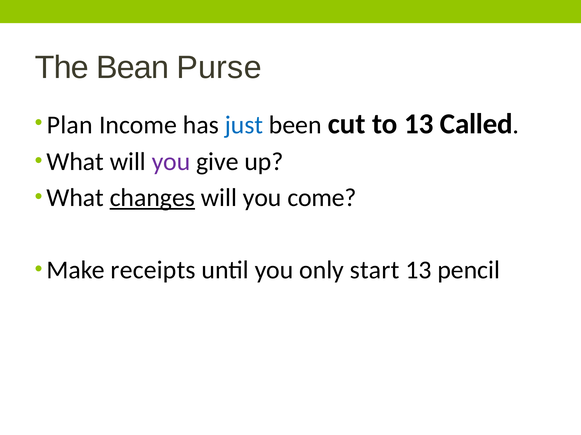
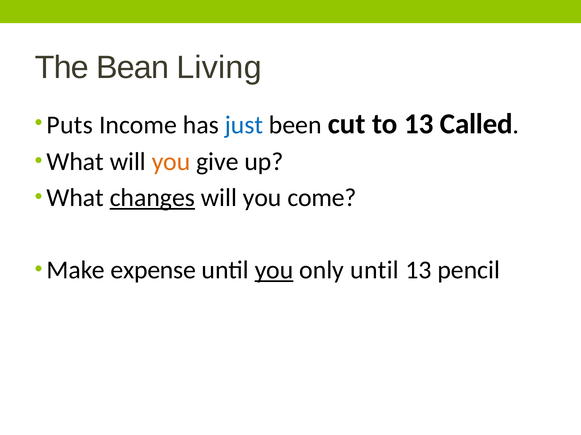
Purse: Purse -> Living (219, 68)
Plan: Plan -> Puts (70, 125)
you colour: purple -> orange (171, 162)
receipts: receipts -> expense (153, 270)
you underline: none -> present (274, 270)
only start: start -> until (375, 270)
